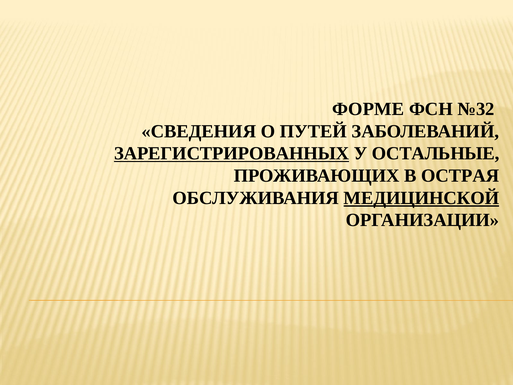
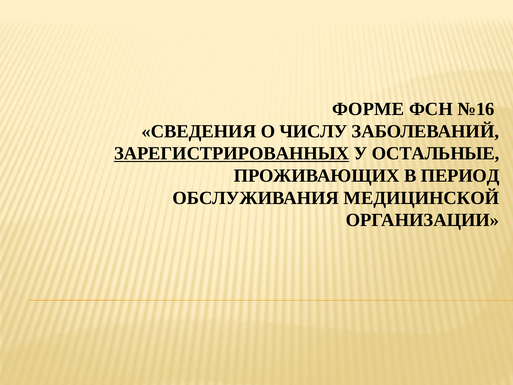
№32: №32 -> №16 (476, 109)
ПУТЕЙ: ПУТЕЙ -> ЧИСЛУ (313, 131)
ОСТРАЯ: ОСТРАЯ -> ПЕРИОД (460, 176)
МЕДИЦИНСКОЙ underline: present -> none (421, 198)
